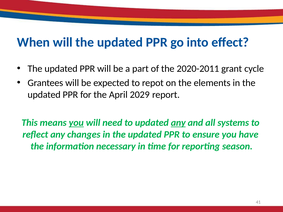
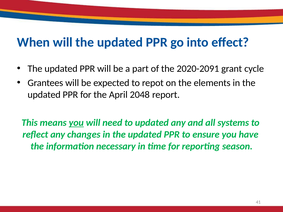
2020-2011: 2020-2011 -> 2020-2091 (198, 69)
2029: 2029 -> 2048 (140, 95)
any underline: present -> none (178, 123)
